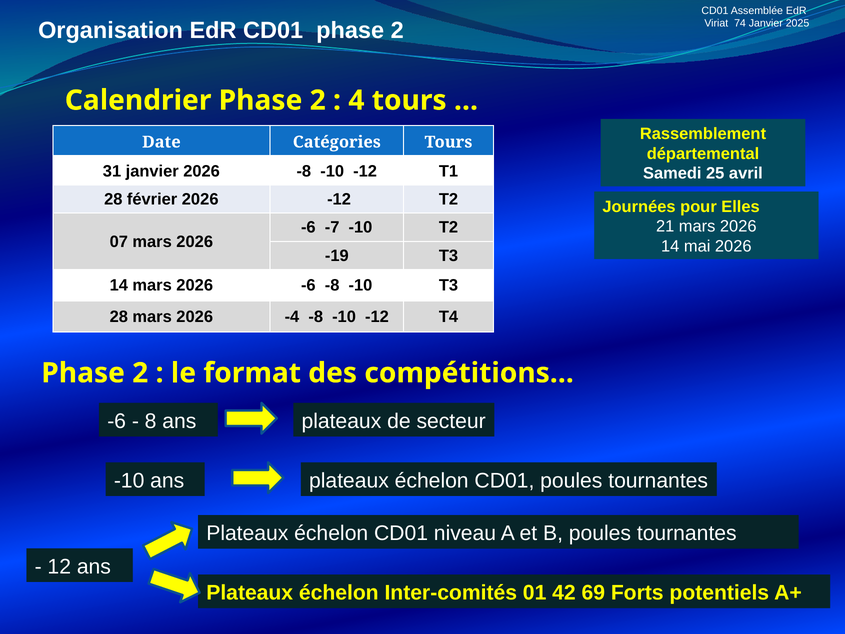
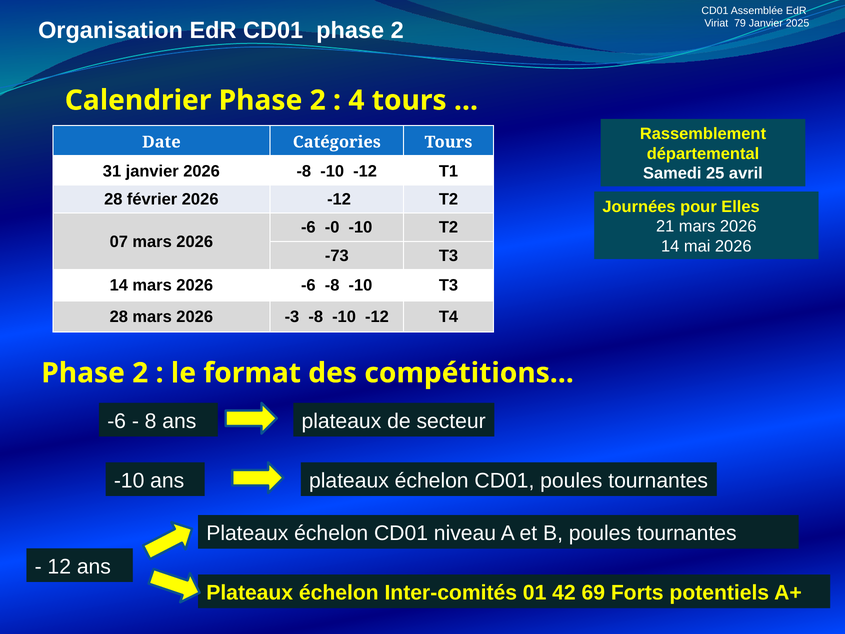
74: 74 -> 79 (740, 23)
-7: -7 -> -0 (332, 227)
-19: -19 -> -73 (337, 256)
-4: -4 -> -3 (292, 317)
